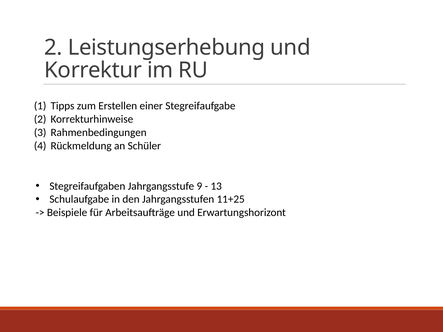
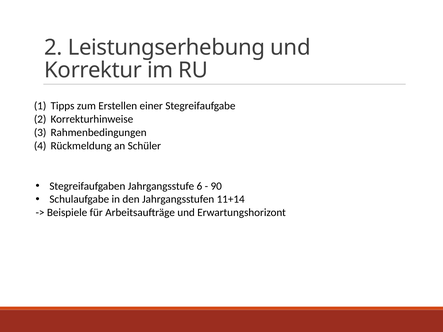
9: 9 -> 6 (199, 186)
13: 13 -> 90 (216, 186)
11+25: 11+25 -> 11+14 (231, 199)
